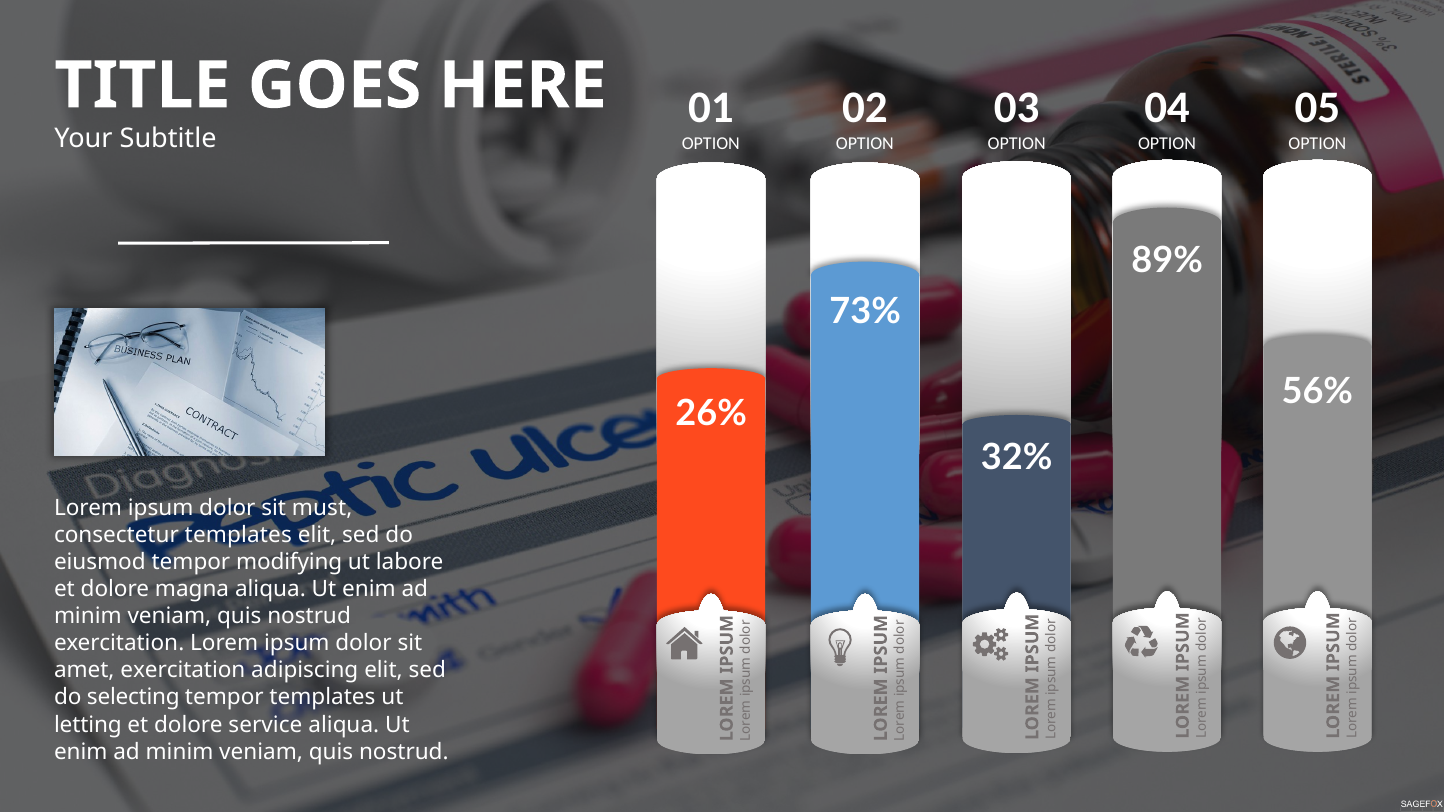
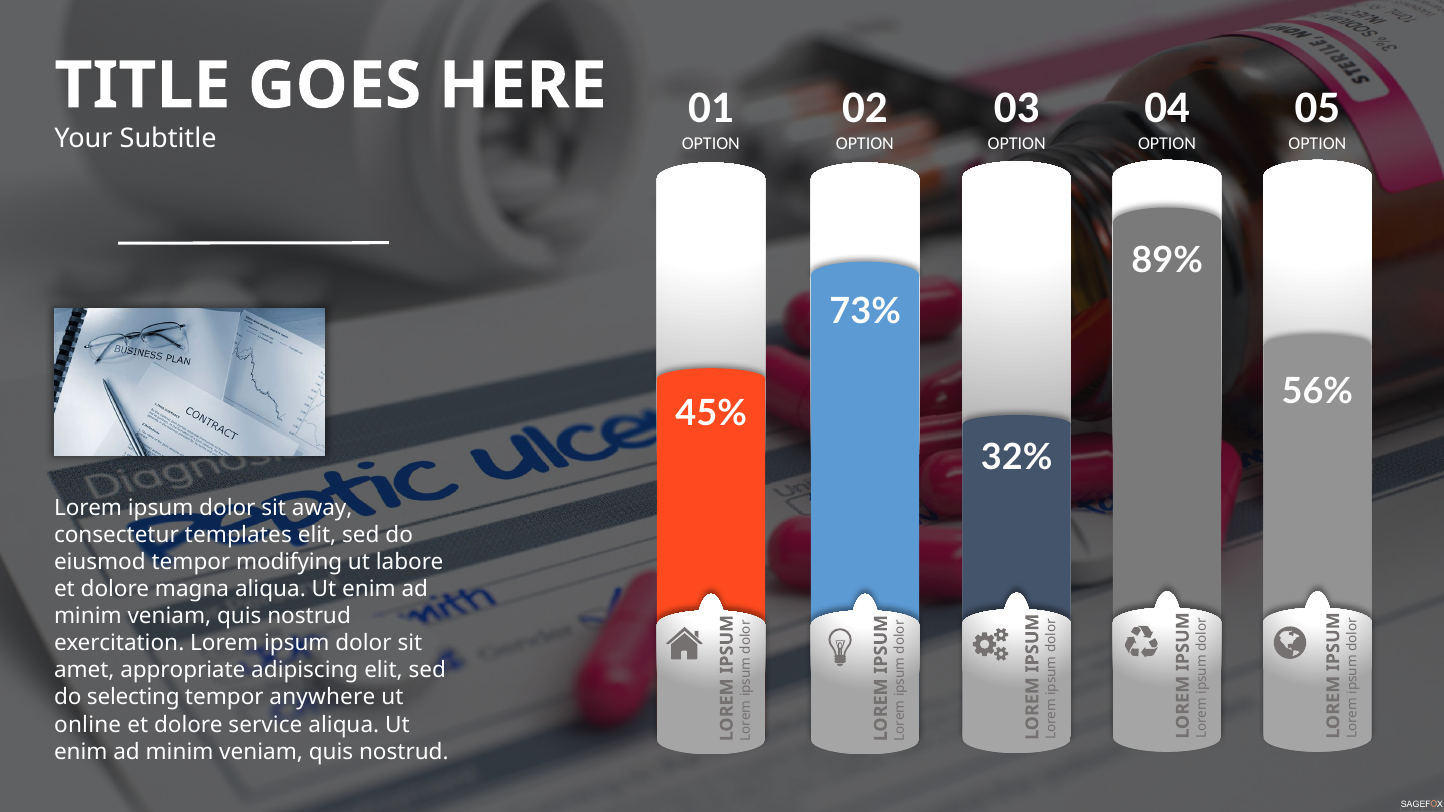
26%: 26% -> 45% (711, 414)
must: must -> away (322, 508)
amet exercitation: exercitation -> appropriate (183, 671)
tempor templates: templates -> anywhere (322, 698)
letting: letting -> online (88, 725)
